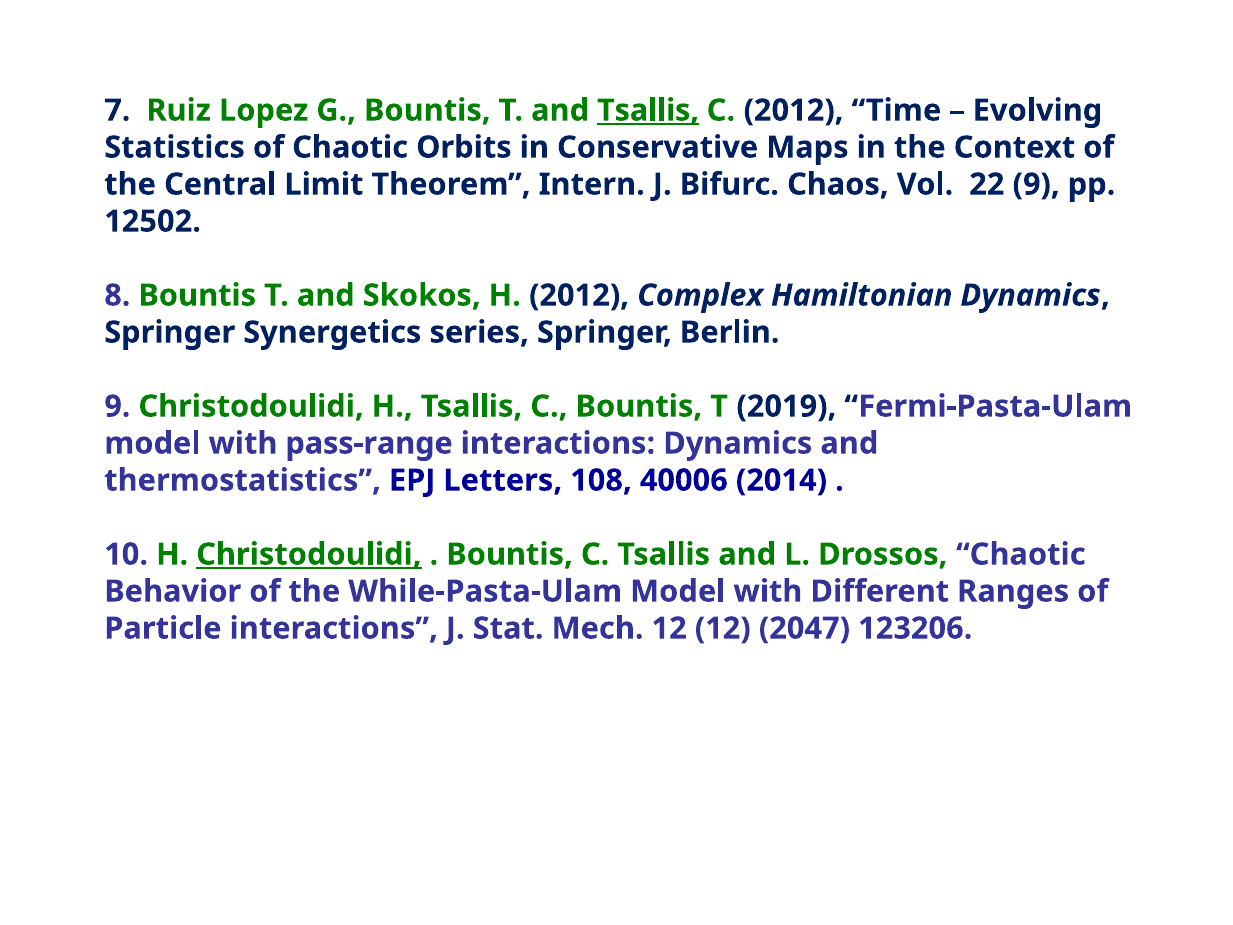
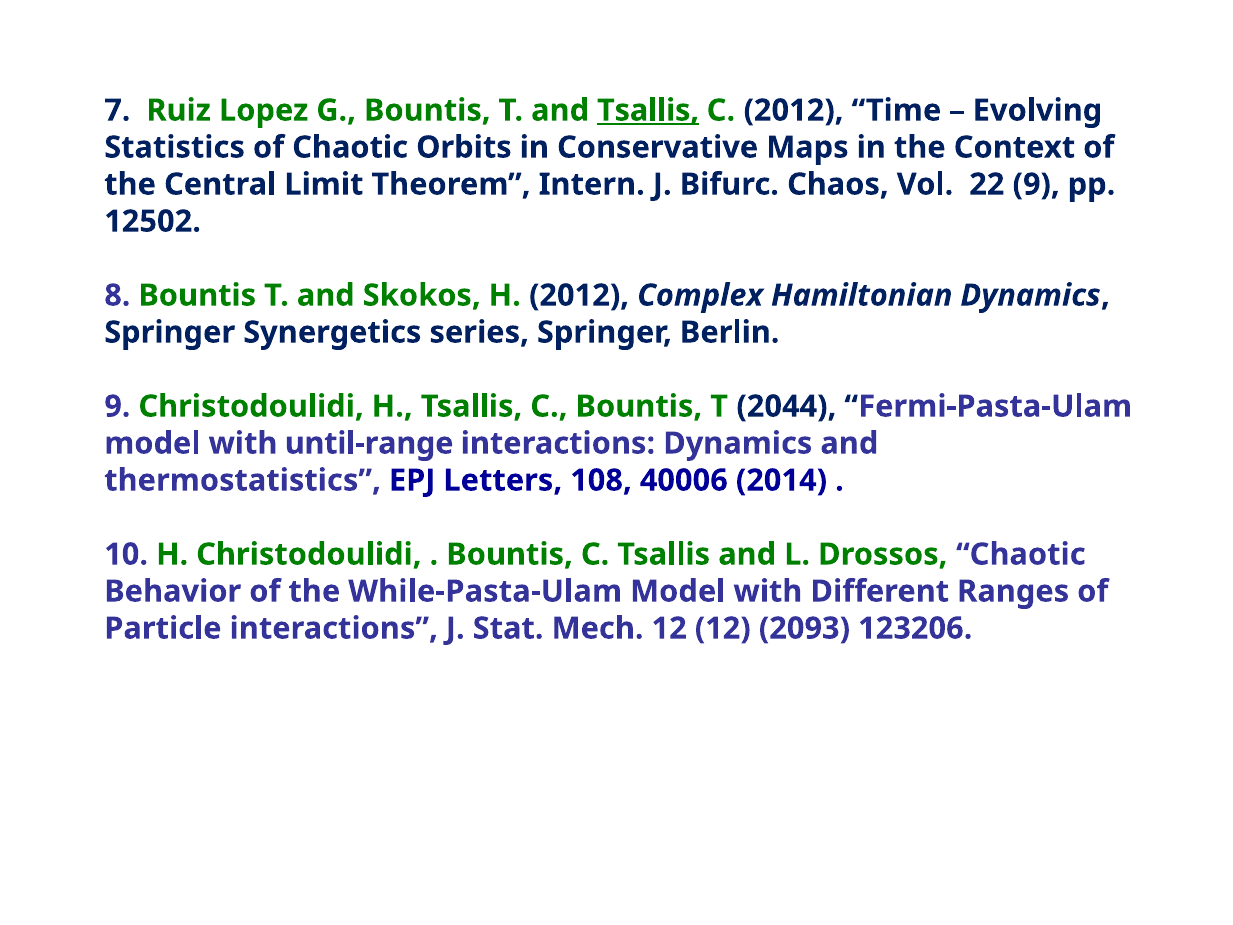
2019: 2019 -> 2044 (786, 406)
pass-range: pass-range -> until-range (369, 443)
Christodoulidi underline: present -> none (309, 554)
2047: 2047 -> 2093 (804, 628)
